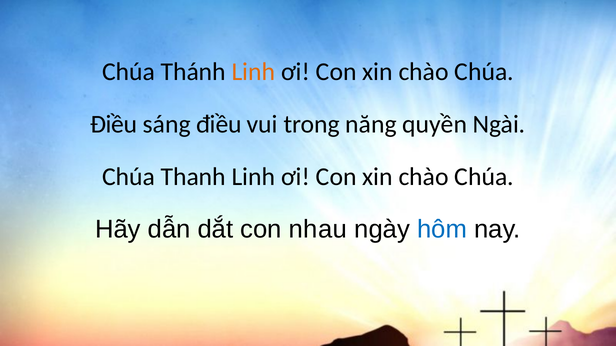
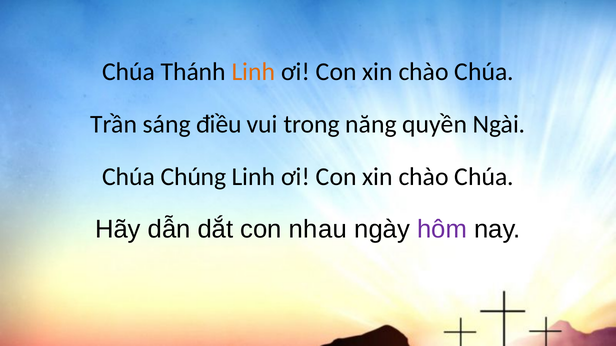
Điều: Điều -> Trần (114, 125)
Thanh: Thanh -> Chúng (193, 177)
hôm colour: blue -> purple (442, 230)
